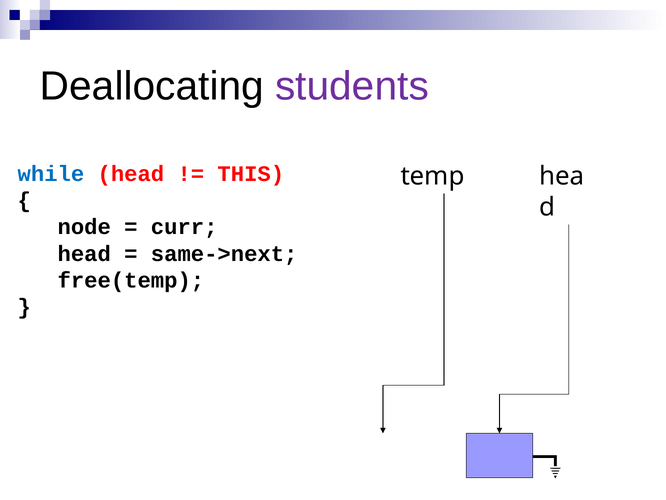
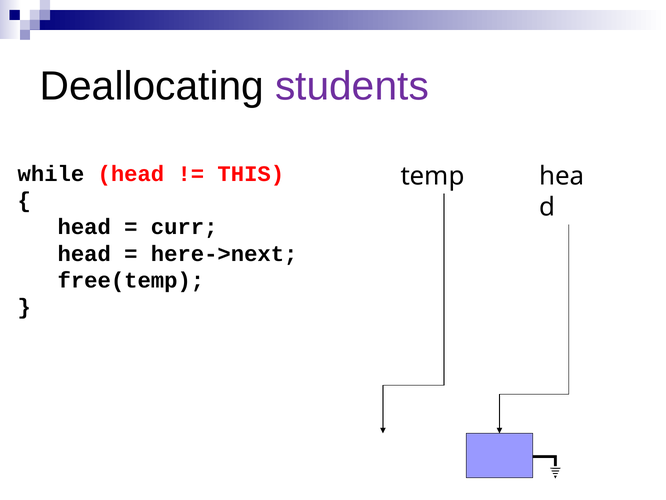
while colour: blue -> black (51, 174)
node: node -> head (84, 227)
same->next: same->next -> here->next (224, 253)
